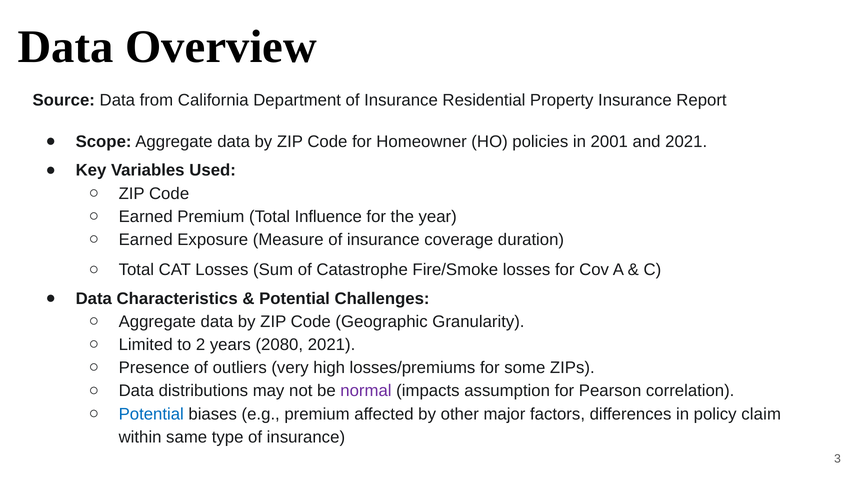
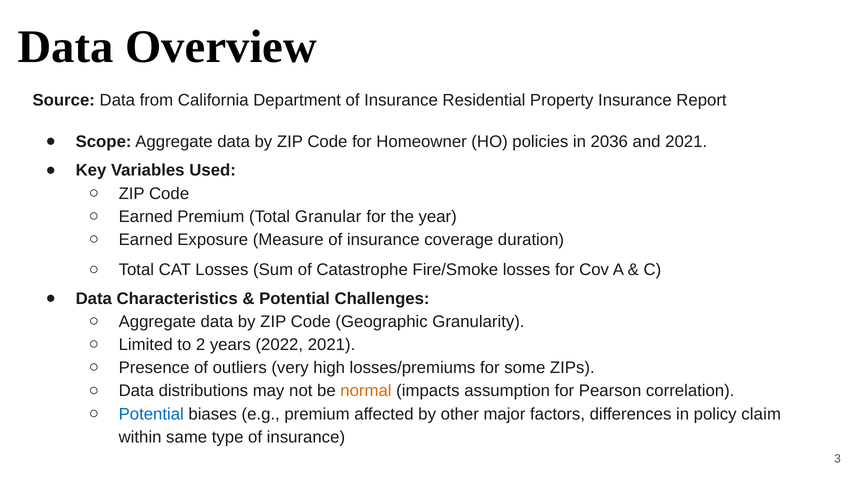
2001: 2001 -> 2036 (609, 142)
Influence: Influence -> Granular (328, 216)
2080: 2080 -> 2022 (279, 344)
normal colour: purple -> orange (366, 390)
